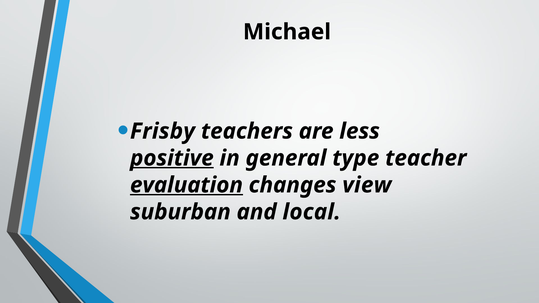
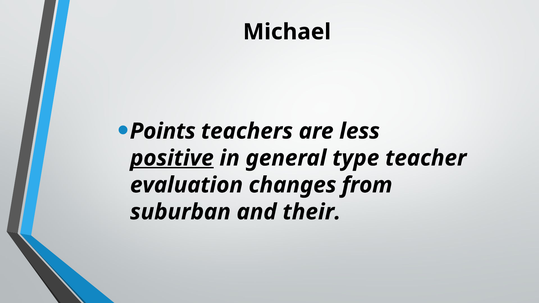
Frisby: Frisby -> Points (163, 131)
evaluation underline: present -> none (186, 185)
view: view -> from (367, 185)
local: local -> their (312, 212)
